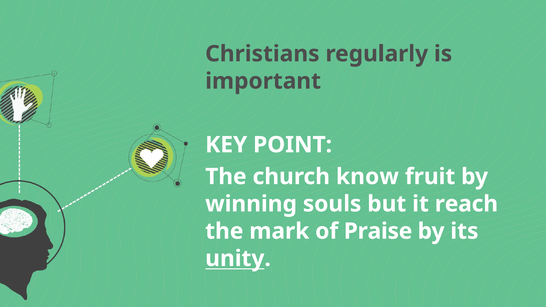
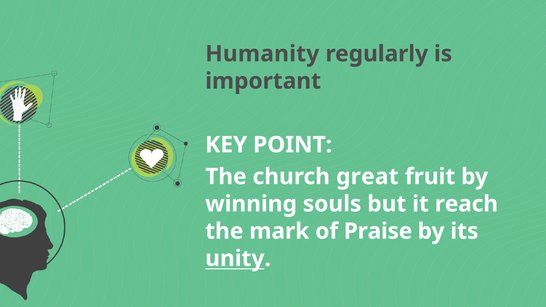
Christians: Christians -> Humanity (262, 54)
know: know -> great (367, 177)
